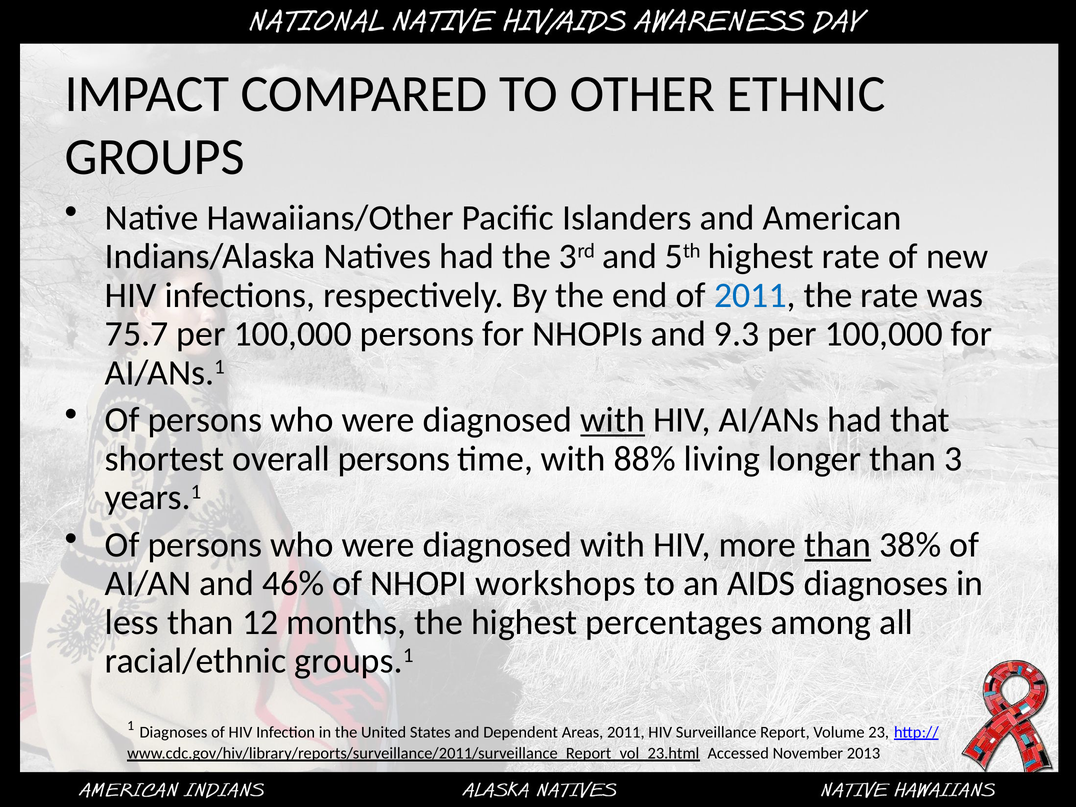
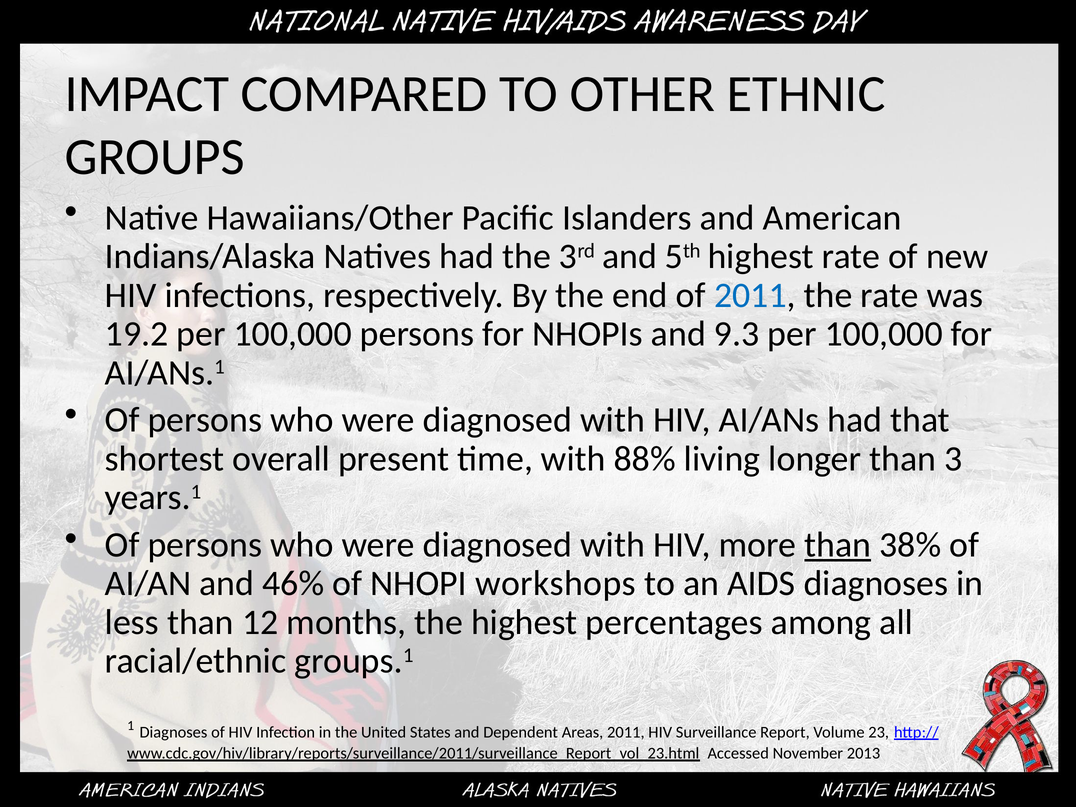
75.7: 75.7 -> 19.2 (137, 334)
with underline: present -> none (613, 420)
overall persons: persons -> present (394, 459)
